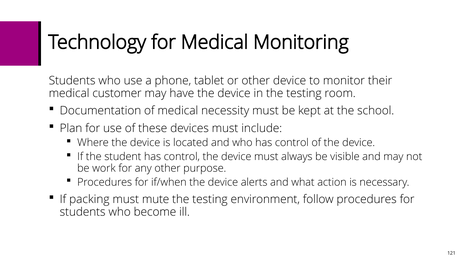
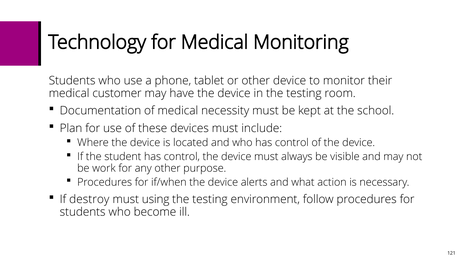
packing: packing -> destroy (89, 199)
mute: mute -> using (156, 199)
